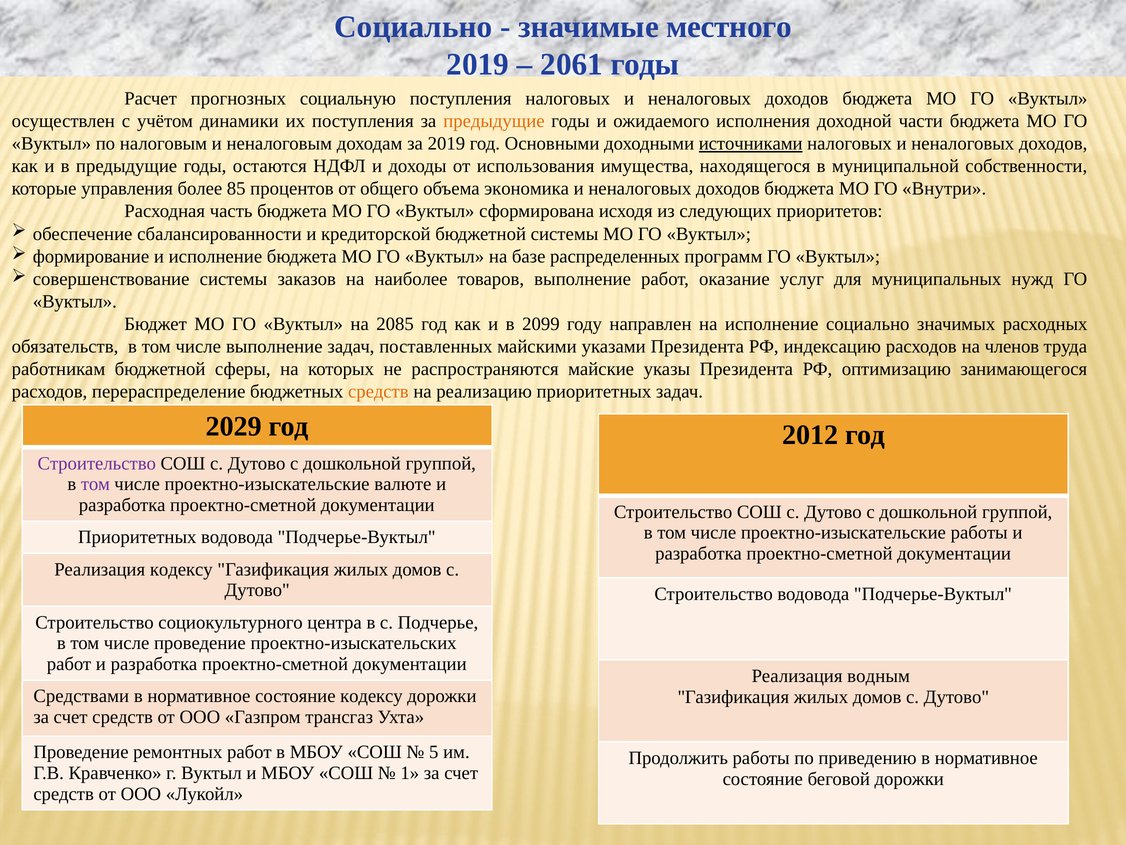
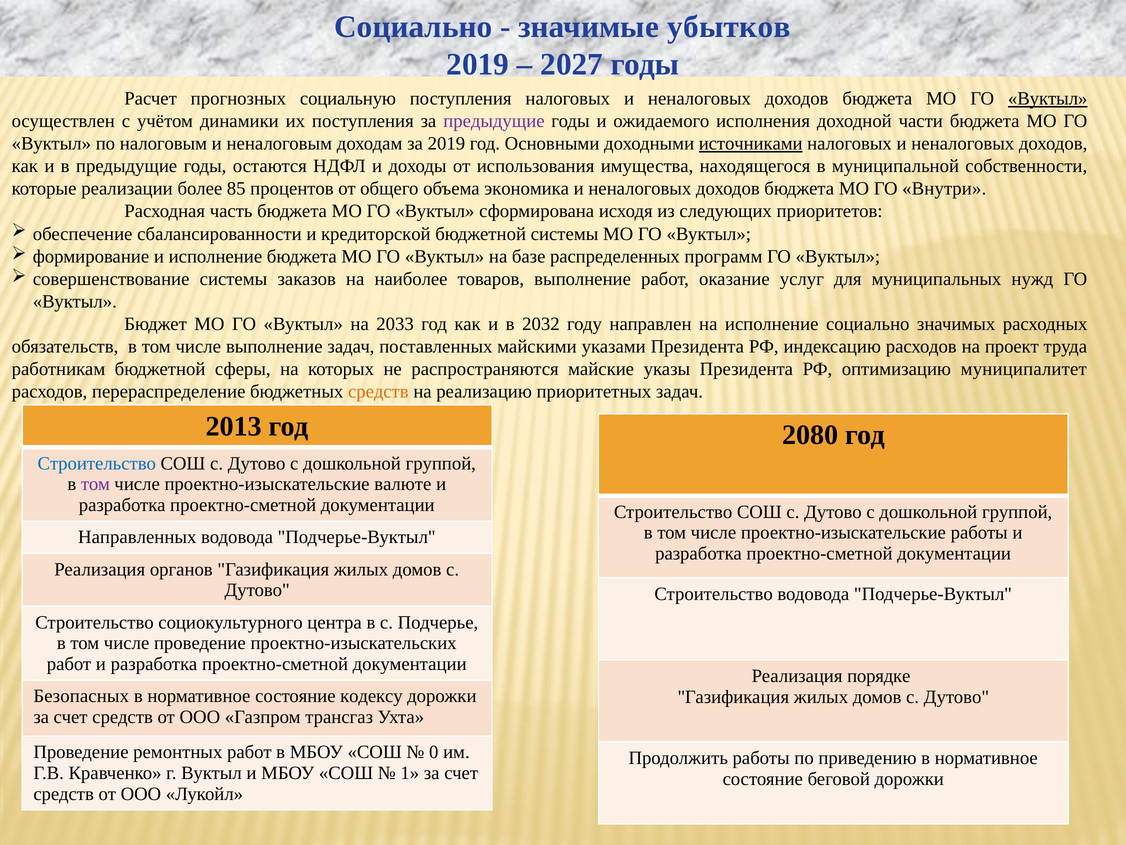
местного: местного -> убытков (729, 27)
2061: 2061 -> 2027 (572, 65)
Вуктыл underline: none -> present (1048, 99)
предыдущие colour: orange -> purple (494, 121)
управления: управления -> реализации (127, 189)
2085: 2085 -> 2033 (395, 324)
2099: 2099 -> 2032 (541, 324)
членов: членов -> проект (1012, 346)
занимающегося: занимающегося -> муниципалитет (1024, 369)
2029: 2029 -> 2013 (234, 426)
2012: 2012 -> 2080 (810, 435)
Строительство colour: purple -> blue (97, 463)
Приоритетных: Приоритетных -> Направленных (137, 537)
Реализация кодексу: кодексу -> органов (181, 569)
водным: водным -> порядке (879, 676)
Средствами: Средствами -> Безопасных (81, 696)
5: 5 -> 0 (434, 752)
